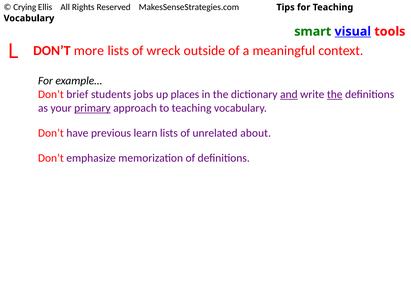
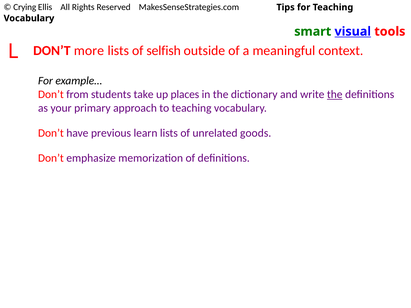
wreck: wreck -> selfish (164, 51)
brief: brief -> from (77, 94)
jobs: jobs -> take (144, 94)
and underline: present -> none (289, 94)
primary underline: present -> none (92, 108)
about: about -> goods (256, 133)
